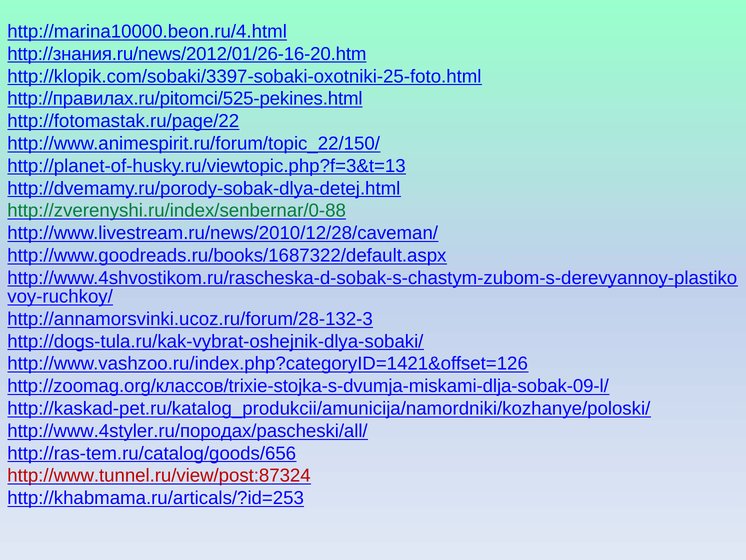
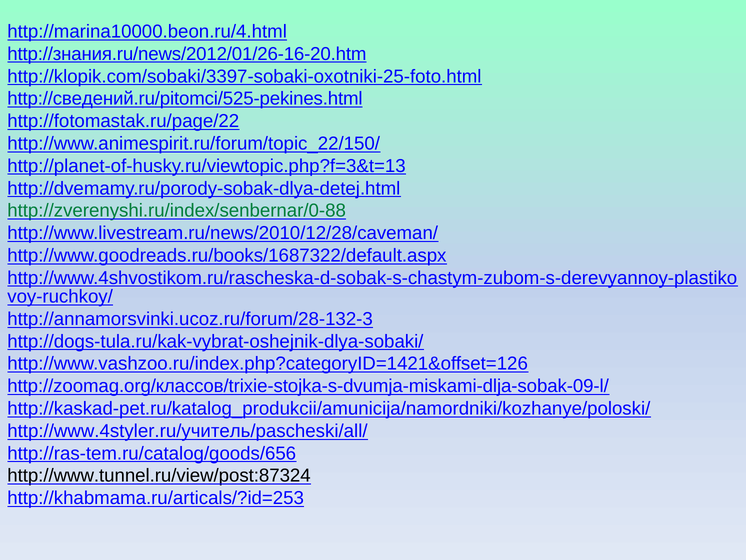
http://правилах.ru/pitomci/525-pekines.html: http://правилах.ru/pitomci/525-pekines.html -> http://сведений.ru/pitomci/525-pekines.html (185, 99)
http://www.4styler.ru/породах/pascheski/all/: http://www.4styler.ru/породах/pascheski/all/ -> http://www.4styler.ru/учитель/pascheski/all/ (187, 431)
http://www.tunnel.ru/view/post:87324 colour: red -> black (159, 475)
